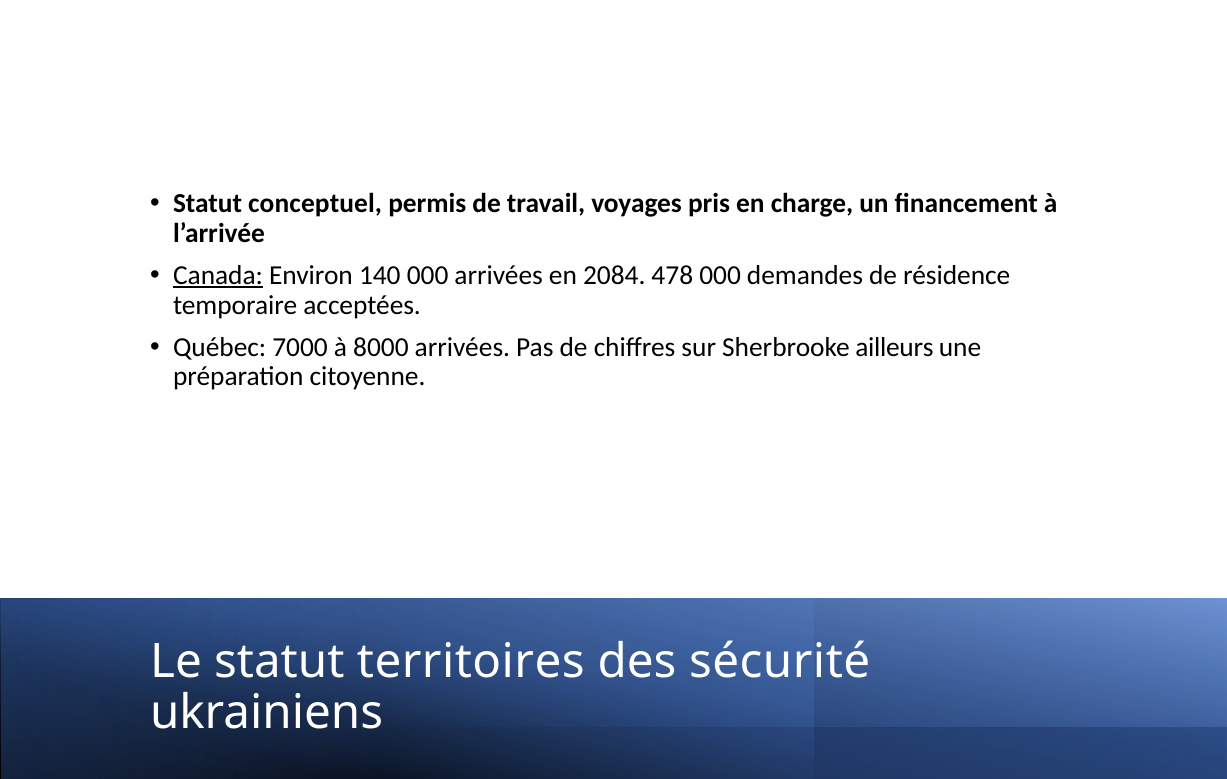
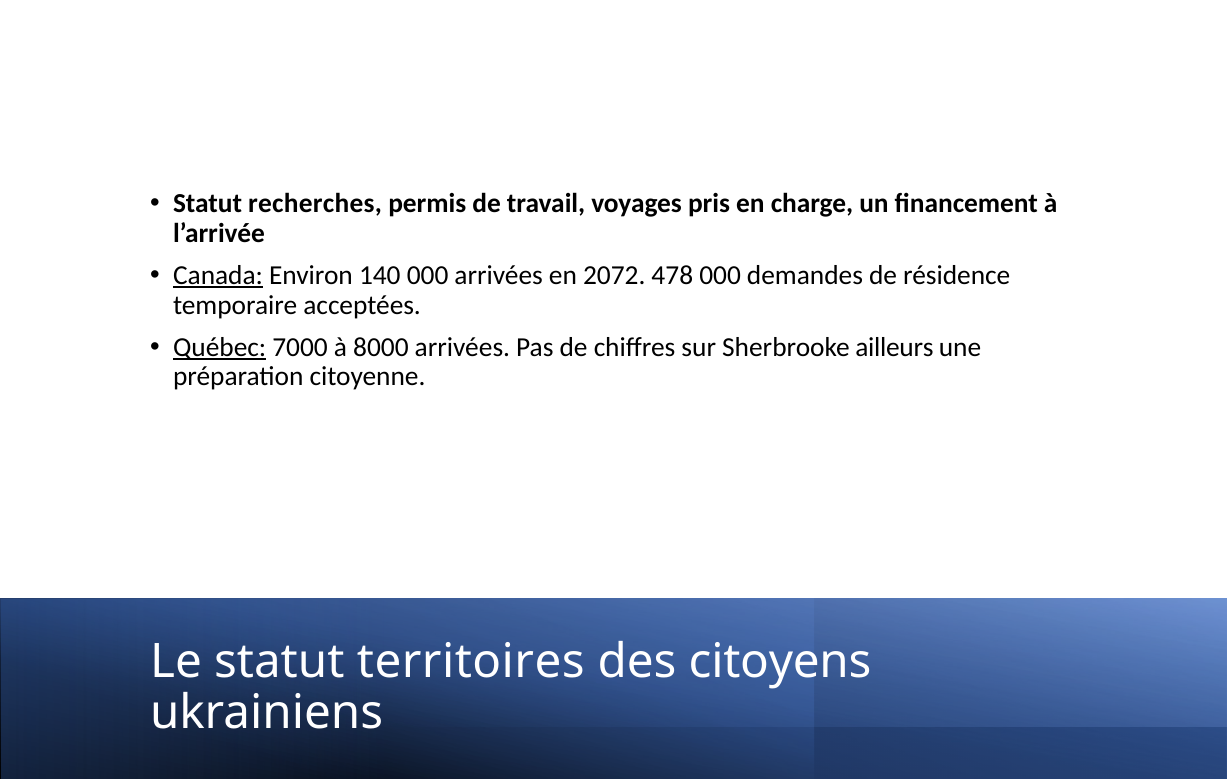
conceptuel: conceptuel -> recherches (315, 204)
2084: 2084 -> 2072 (614, 275)
Québec underline: none -> present (220, 347)
sécurité: sécurité -> citoyens (780, 662)
